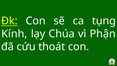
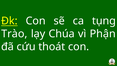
Kính: Kính -> Trào (14, 34)
